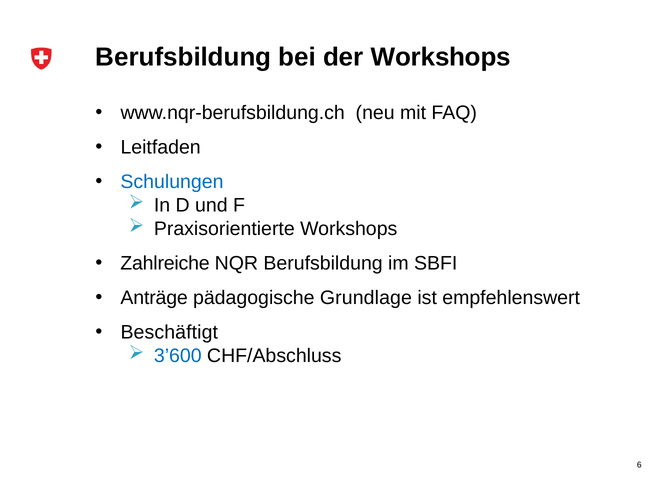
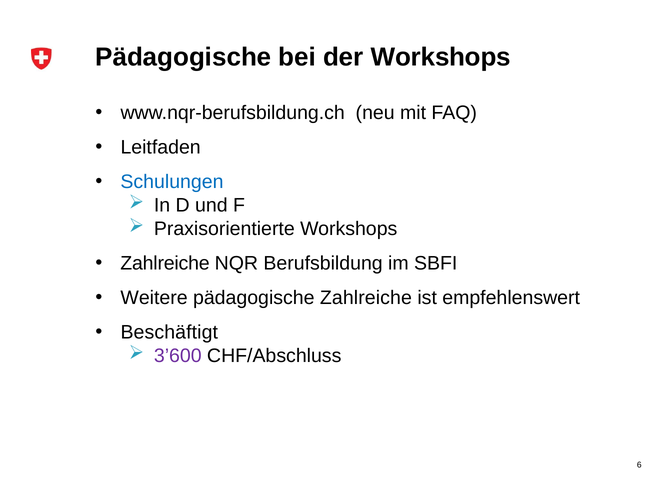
Berufsbildung: Berufsbildung -> Pädagogische (183, 57)
Anträge: Anträge -> Weitere (154, 298)
pädagogische Grundlage: Grundlage -> Zahlreiche (366, 298)
3’600 colour: blue -> purple (178, 356)
